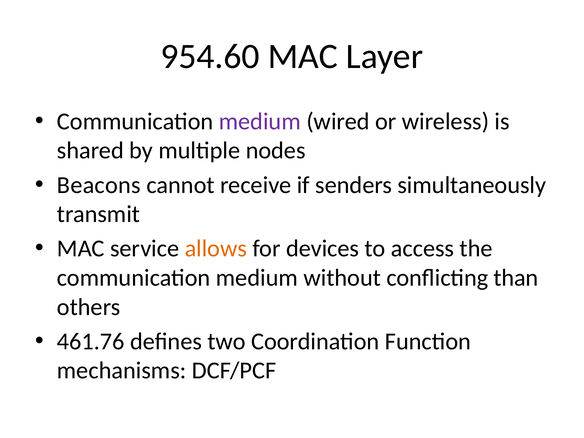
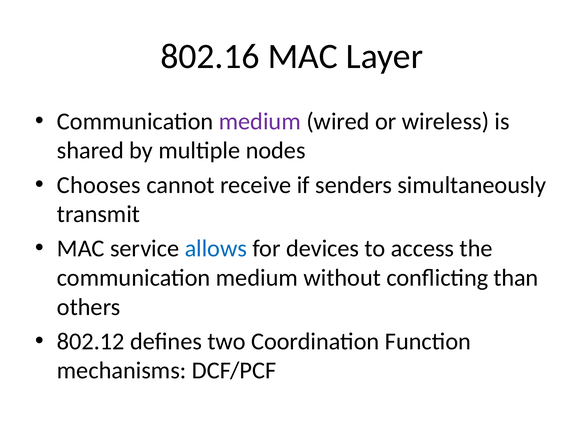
954.60: 954.60 -> 802.16 (210, 57)
Beacons: Beacons -> Chooses (99, 185)
allows colour: orange -> blue (216, 249)
461.76: 461.76 -> 802.12 (91, 341)
